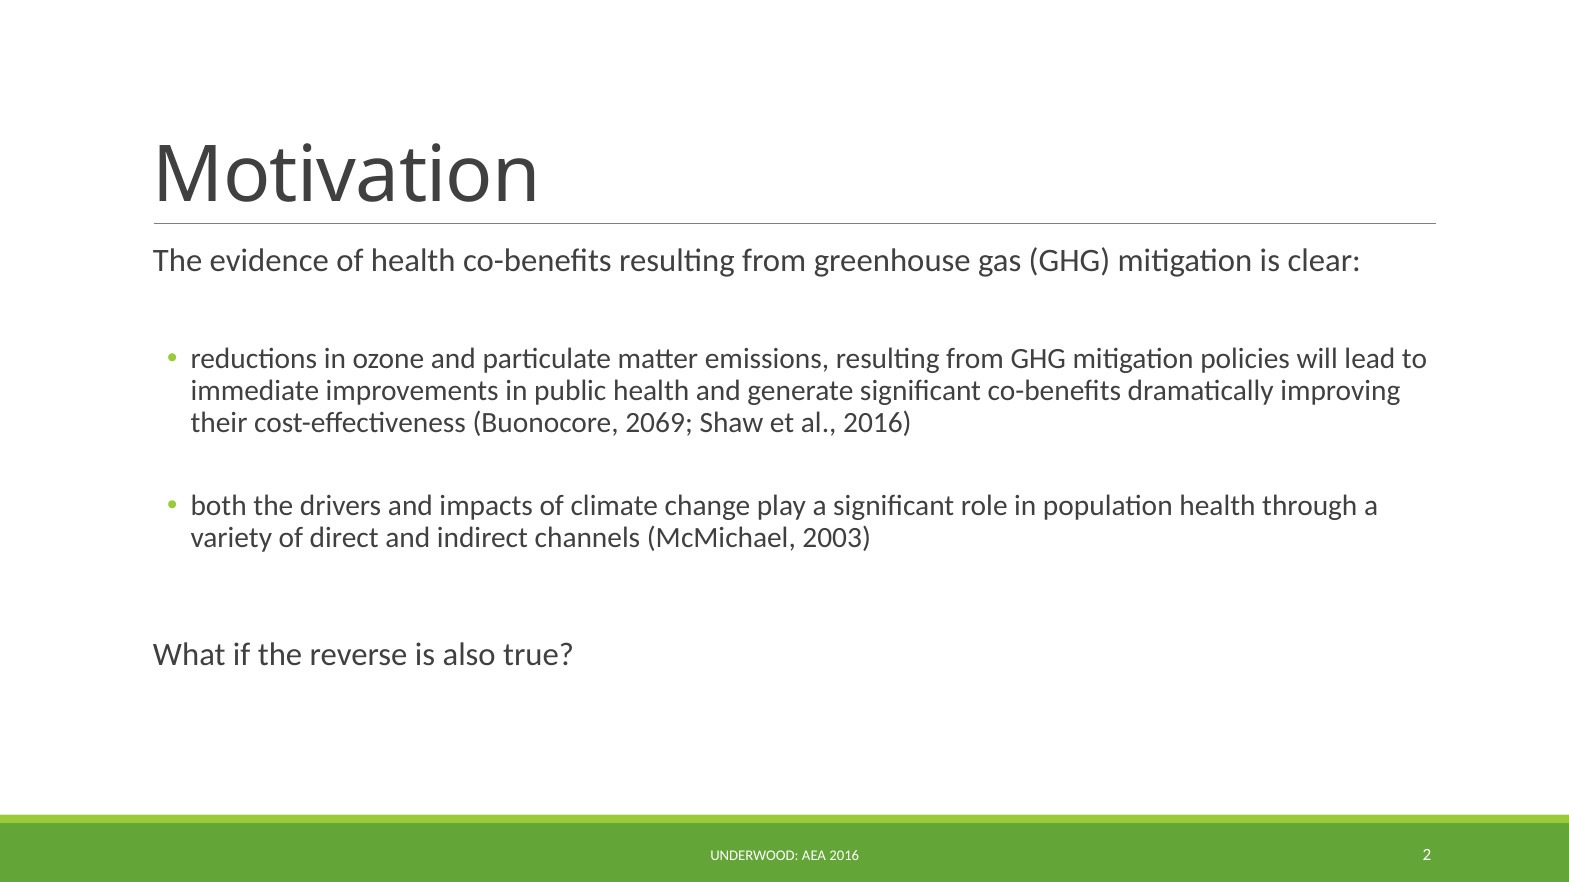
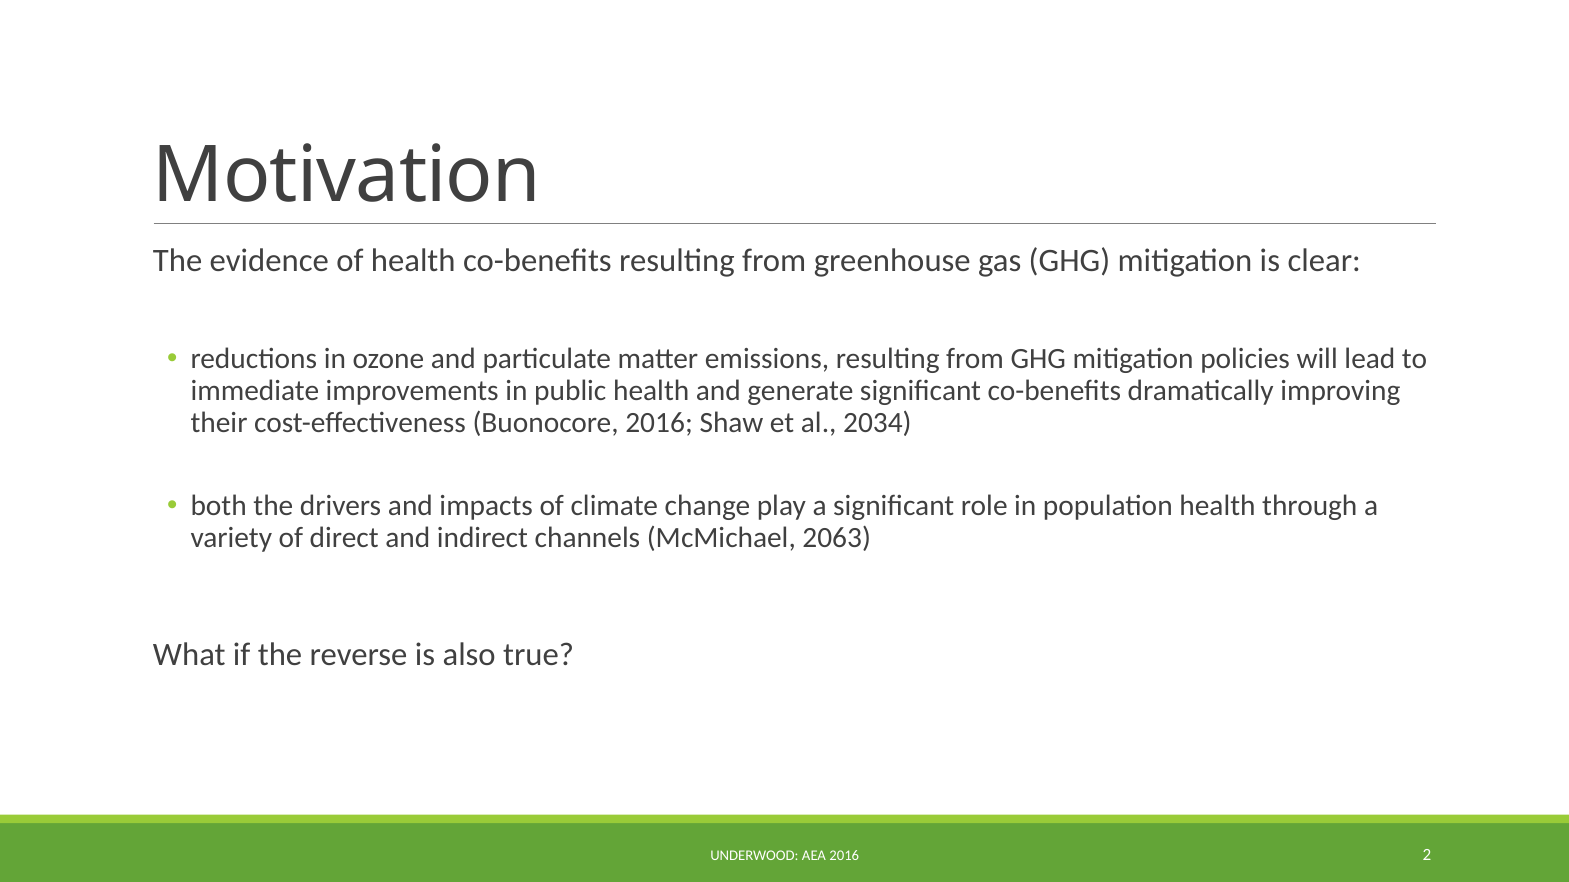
Buonocore 2069: 2069 -> 2016 (659, 423)
al 2016: 2016 -> 2034 (877, 423)
2003: 2003 -> 2063 (837, 538)
